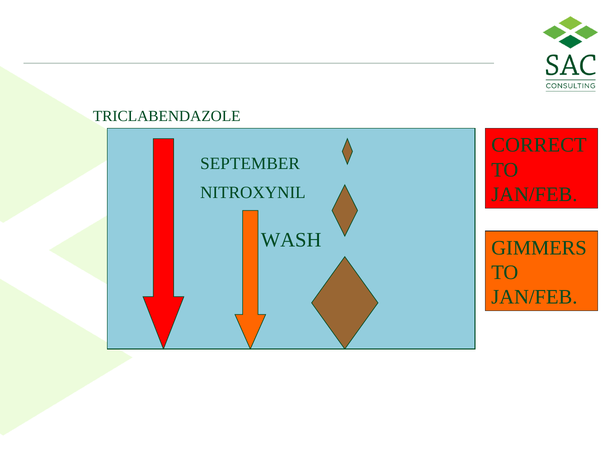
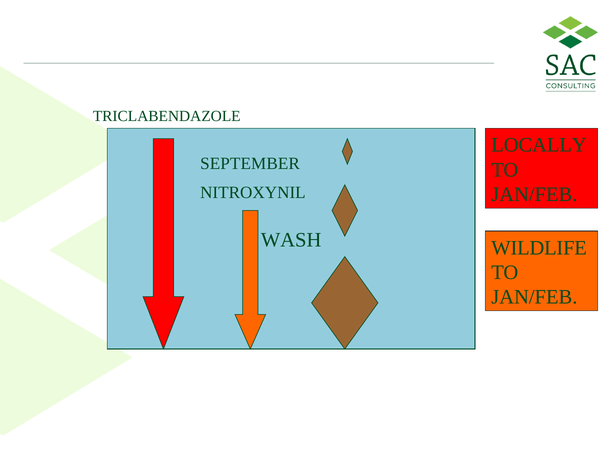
CORRECT: CORRECT -> LOCALLY (539, 145)
GIMMERS: GIMMERS -> WILDLIFE (539, 248)
